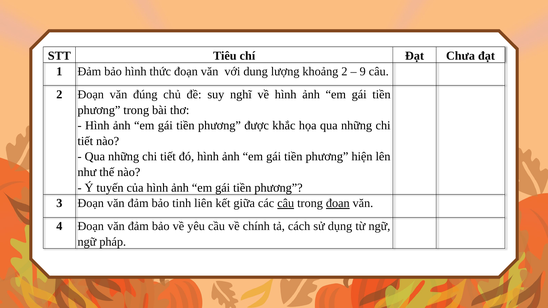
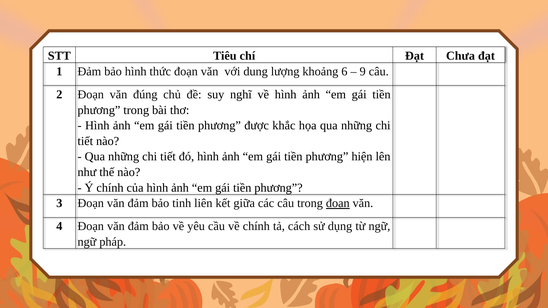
khoảng 2: 2 -> 6 (344, 71)
Ý tuyến: tuyến -> chính (110, 188)
câu underline: present -> none (286, 203)
